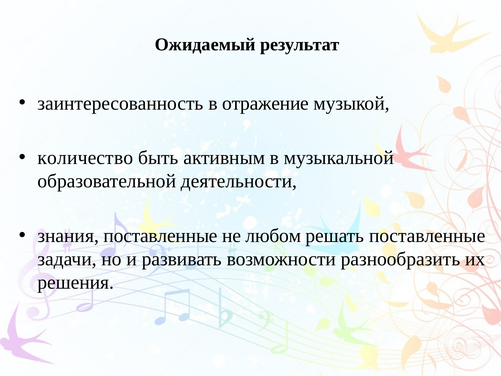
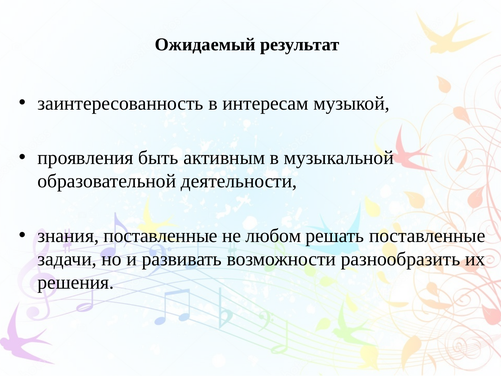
отражение: отражение -> интересам (265, 103)
количество: количество -> проявления (85, 158)
